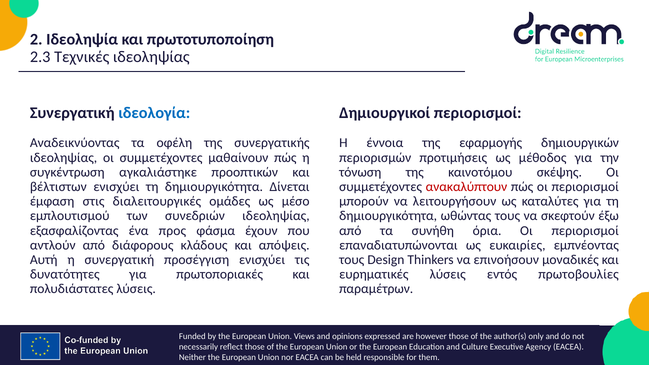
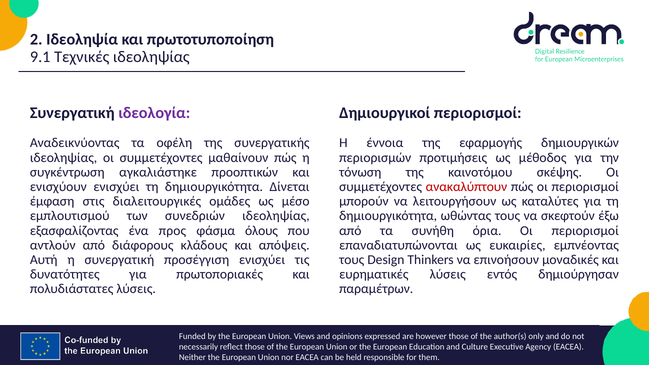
2.3: 2.3 -> 9.1 (40, 57)
ιδεολογία colour: blue -> purple (154, 113)
βέλτιστων: βέλτιστων -> ενισχύουν (58, 187)
έχουν: έχουν -> όλους (261, 231)
πρωτοβουλίες: πρωτοβουλίες -> δημιούργησαν (579, 274)
